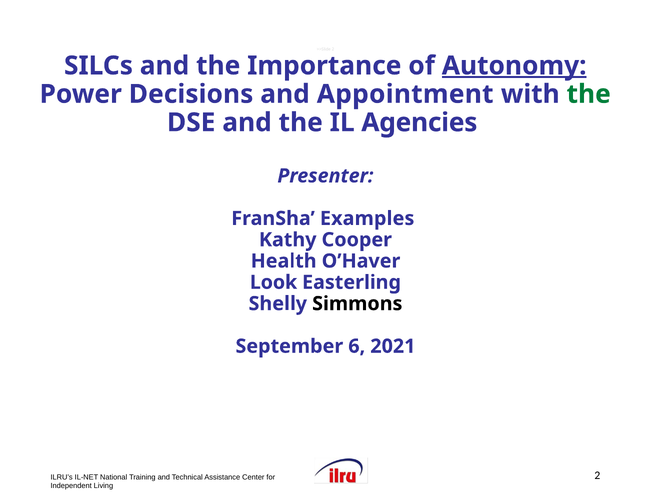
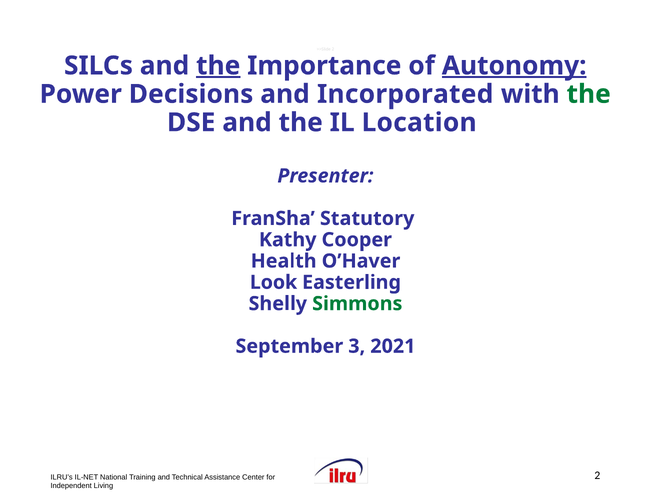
the underline: none -> present (218, 66)
Appointment: Appointment -> Incorporated (405, 94)
Agencies: Agencies -> Location (419, 123)
Examples: Examples -> Statutory (367, 218)
Simmons colour: black -> green (357, 304)
6: 6 -> 3 (357, 346)
